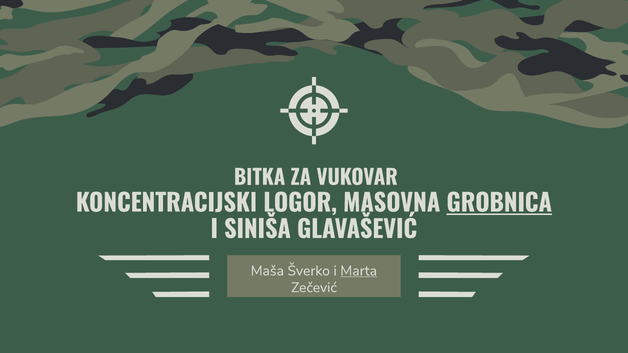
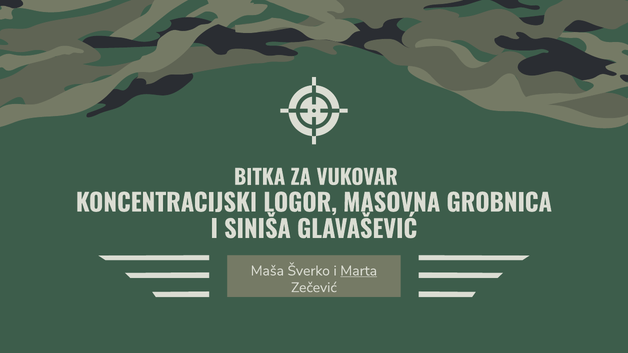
GROBNICA underline: present -> none (499, 204)
